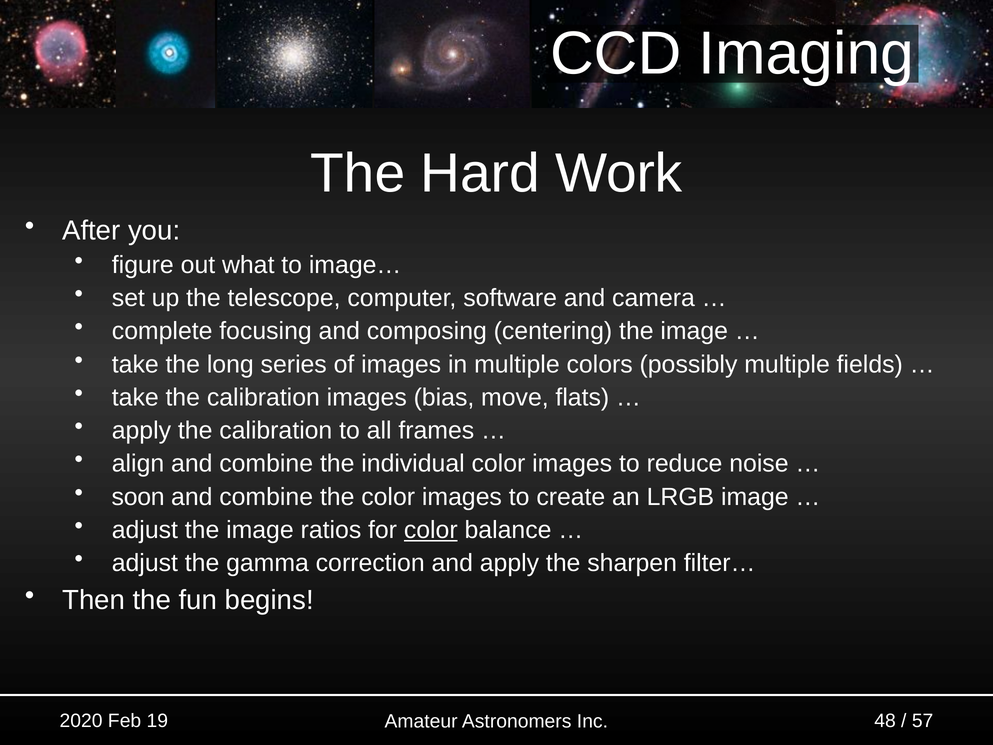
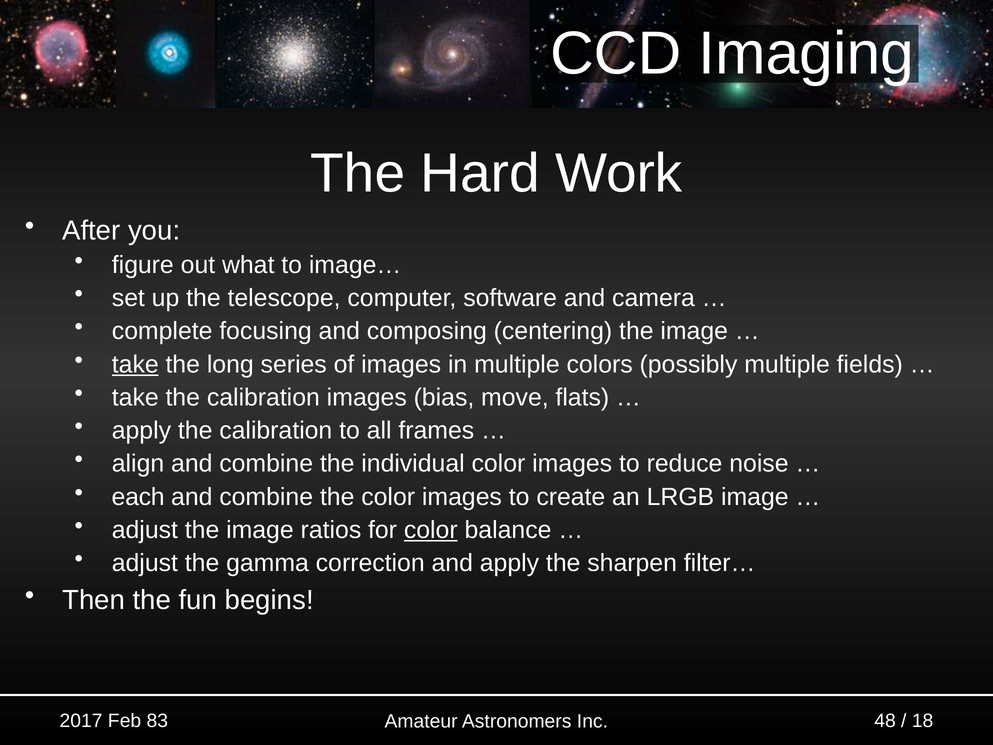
take underline: none -> present (135, 364)
soon: soon -> each (138, 497)
2020: 2020 -> 2017 (81, 721)
19: 19 -> 83 (157, 721)
57: 57 -> 18 (923, 721)
